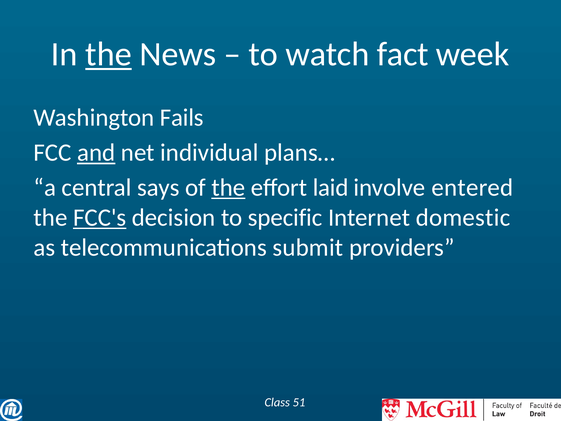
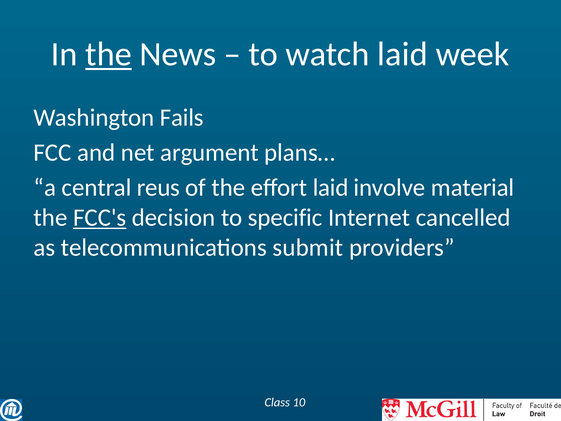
watch fact: fact -> laid (402, 54)
and underline: present -> none (96, 153)
individual: individual -> argument (209, 153)
says: says -> reus (158, 188)
the underline: present -> none (228, 188)
entered: entered -> material (473, 188)
domestic: domestic -> cancelled (463, 217)
51: 51 -> 10 (299, 402)
